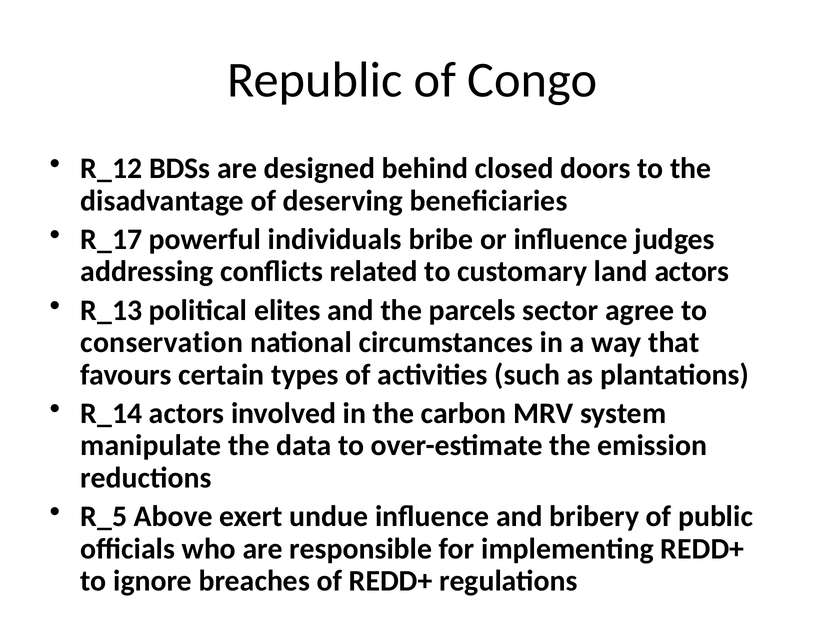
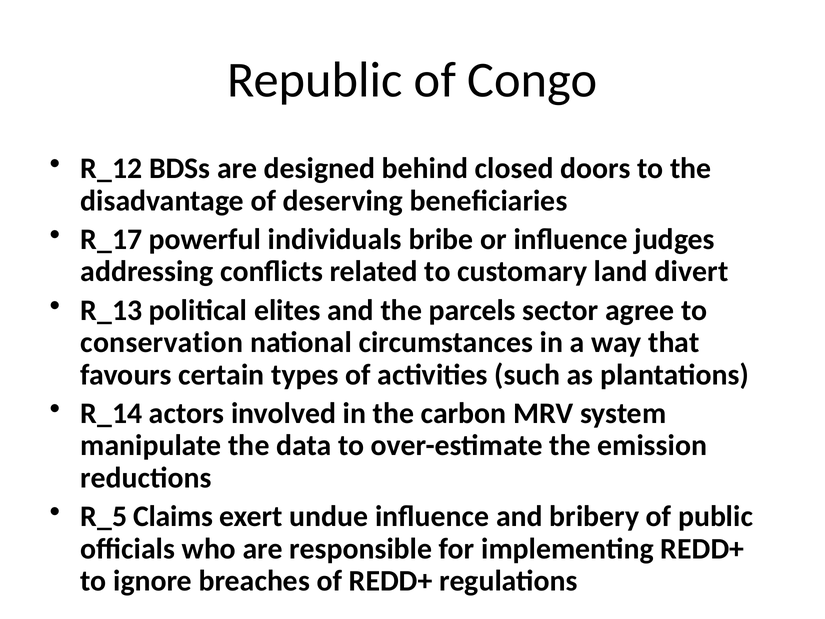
land actors: actors -> divert (692, 272)
Above: Above -> Claims (173, 516)
